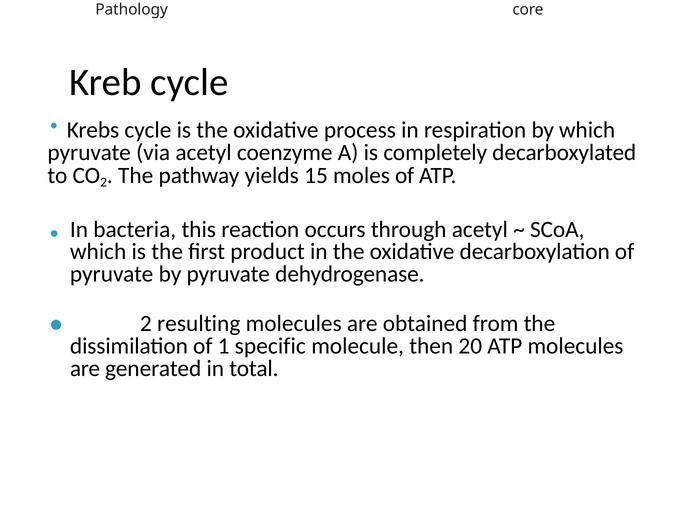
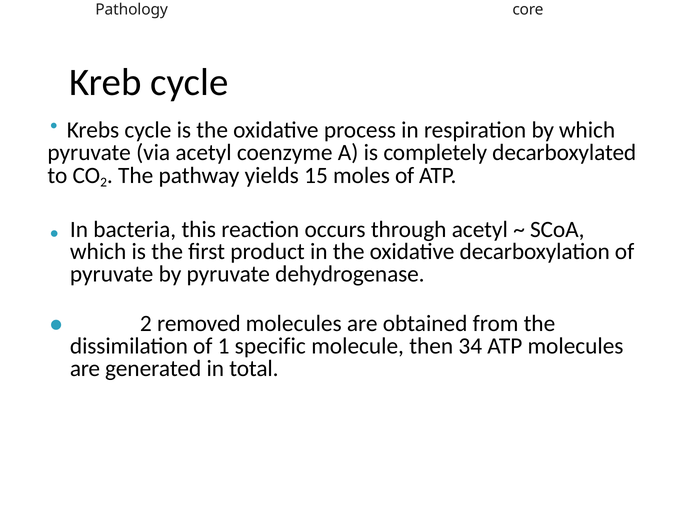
resulting: resulting -> removed (199, 324)
20: 20 -> 34 (470, 346)
